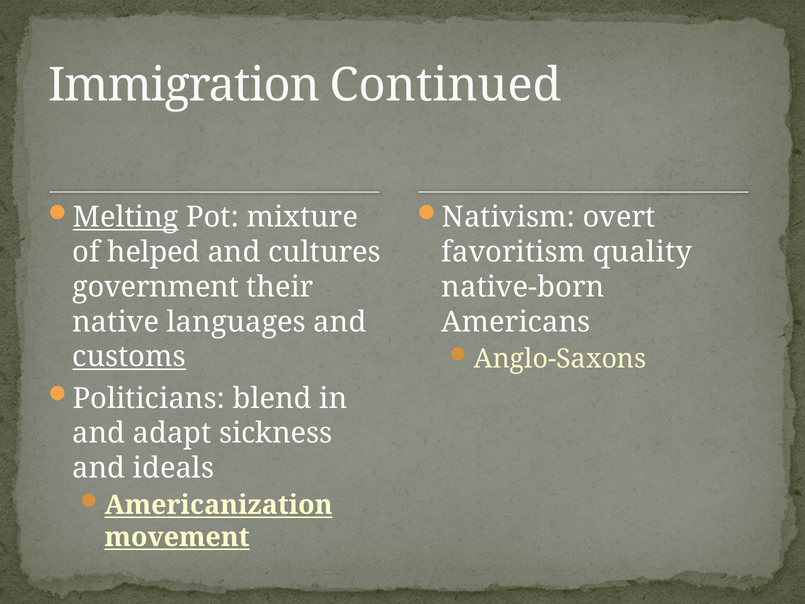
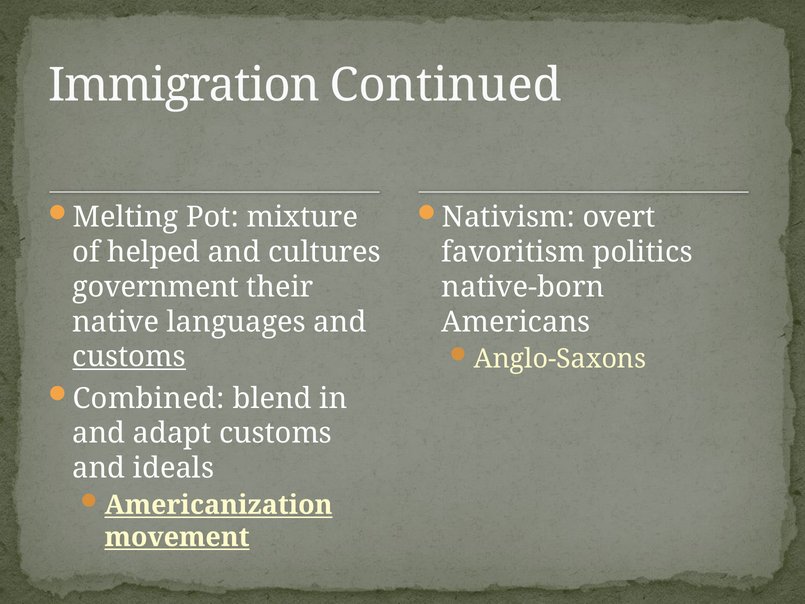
Melting underline: present -> none (126, 217)
quality: quality -> politics (643, 252)
Politicians: Politicians -> Combined (149, 398)
adapt sickness: sickness -> customs (276, 433)
